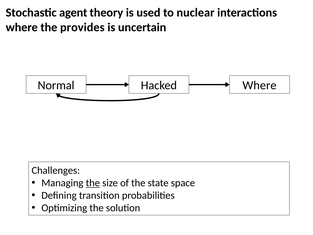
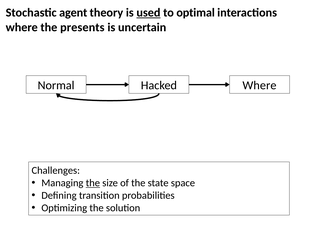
used underline: none -> present (148, 13)
nuclear: nuclear -> optimal (196, 13)
provides: provides -> presents (82, 27)
